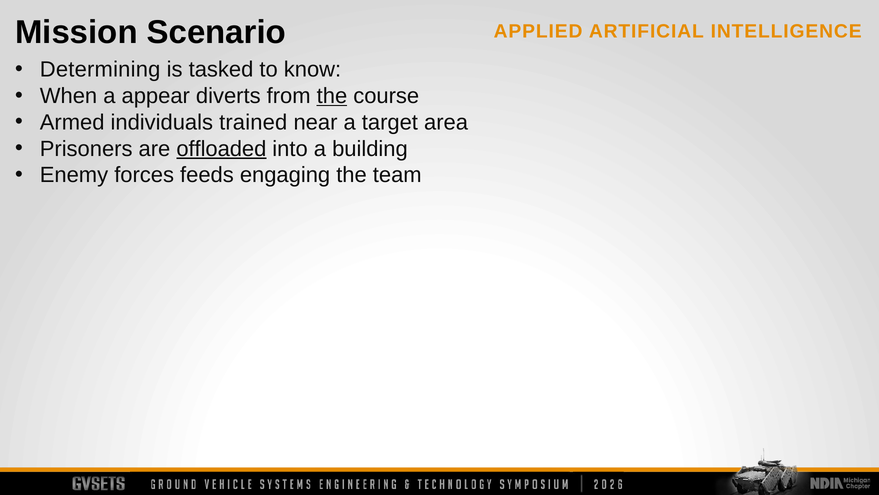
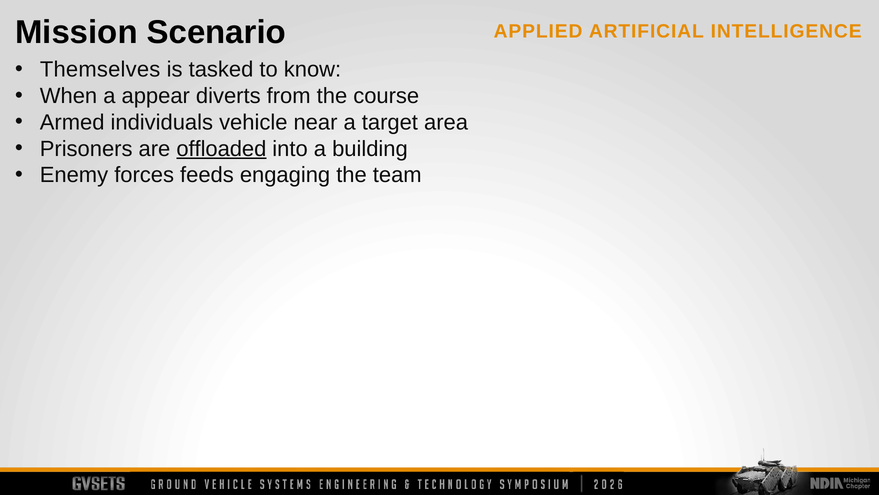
Determining: Determining -> Themselves (100, 69)
the underline: present -> none (332, 96)
trained: trained -> vehicle (253, 122)
